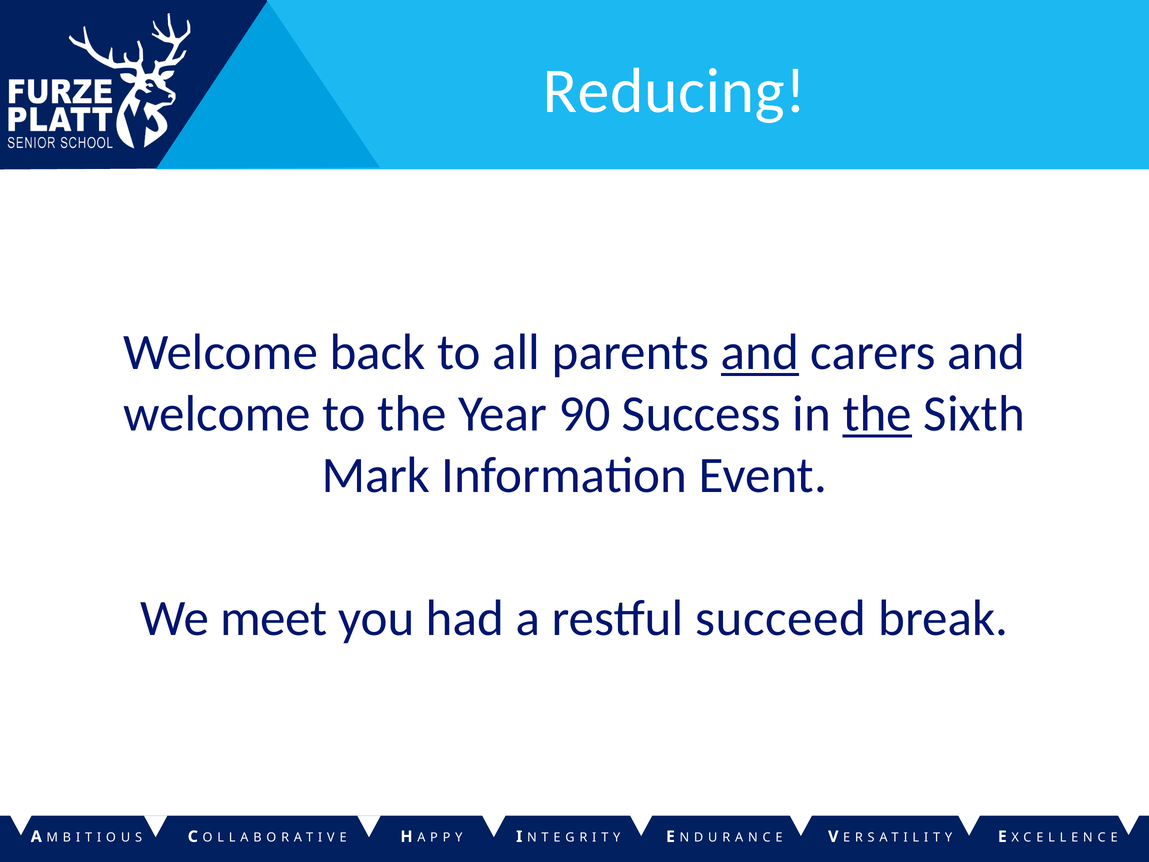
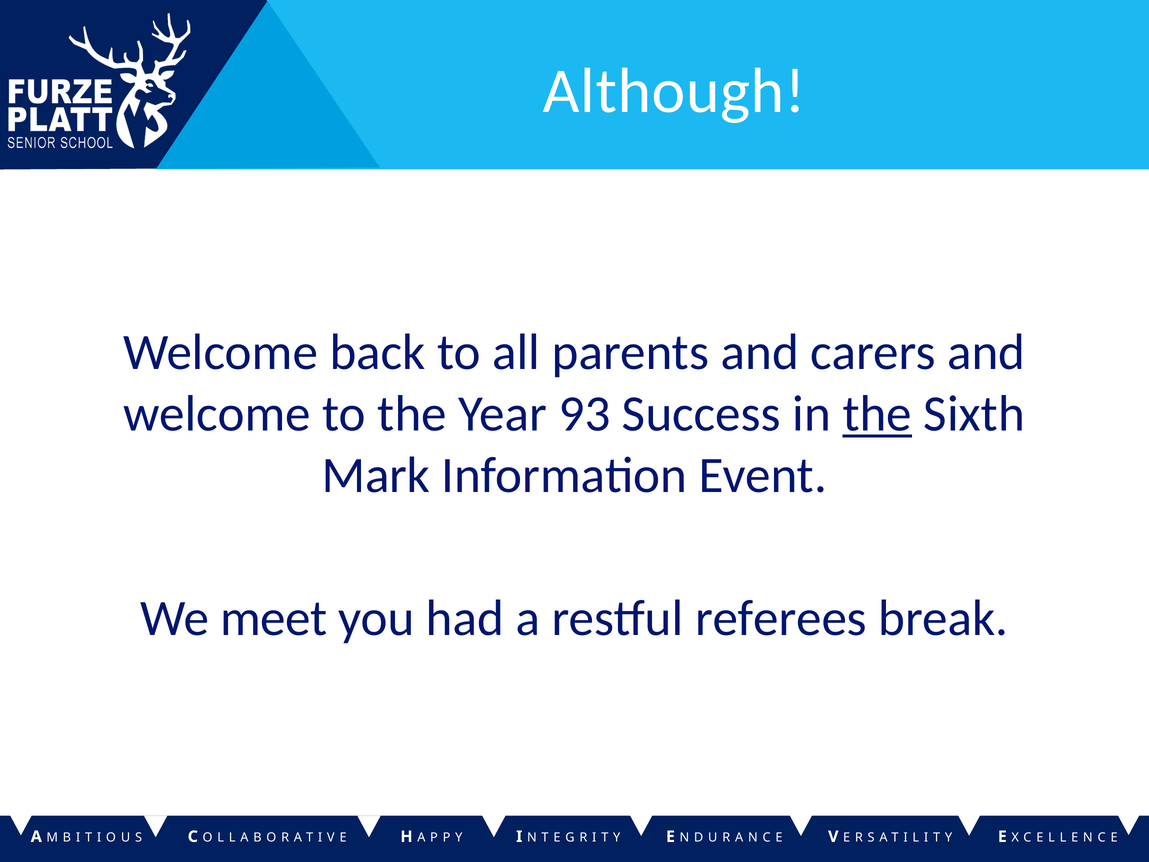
Reducing: Reducing -> Although (674, 91)
and underline: present -> none (760, 352)
90: 90 -> 93 (585, 414)
succeed: succeed -> referees (781, 618)
